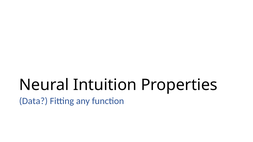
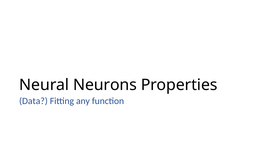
Intuition: Intuition -> Neurons (105, 85)
